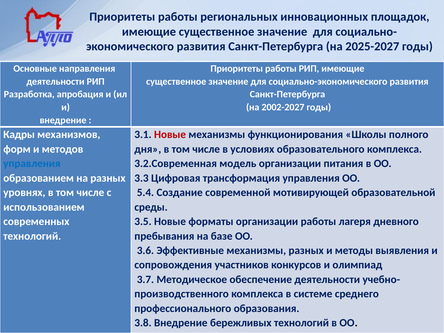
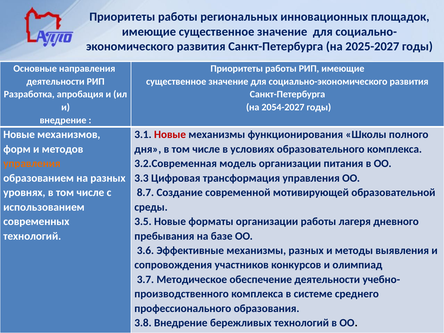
2002-2027: 2002-2027 -> 2054-2027 (283, 107)
Кадры: Кадры -> Новые (19, 135)
управления colour: blue -> orange (32, 164)
5.4: 5.4 -> 8.7 (145, 193)
